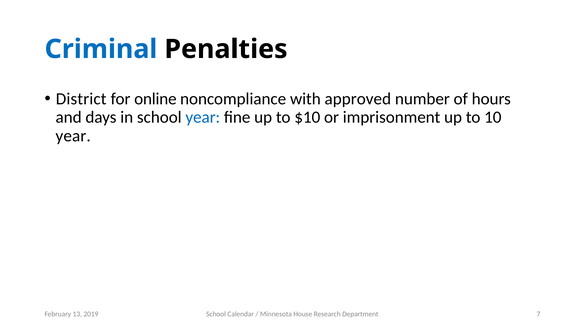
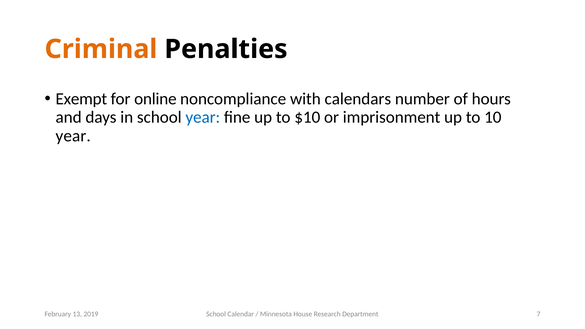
Criminal colour: blue -> orange (101, 49)
District: District -> Exempt (81, 99)
approved: approved -> calendars (358, 99)
